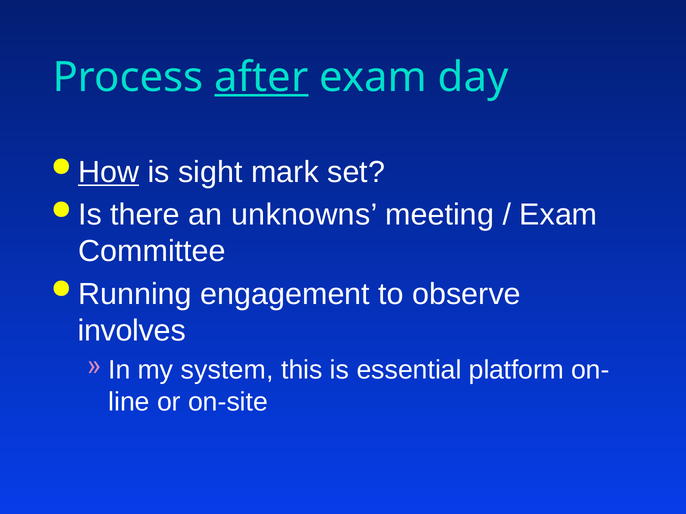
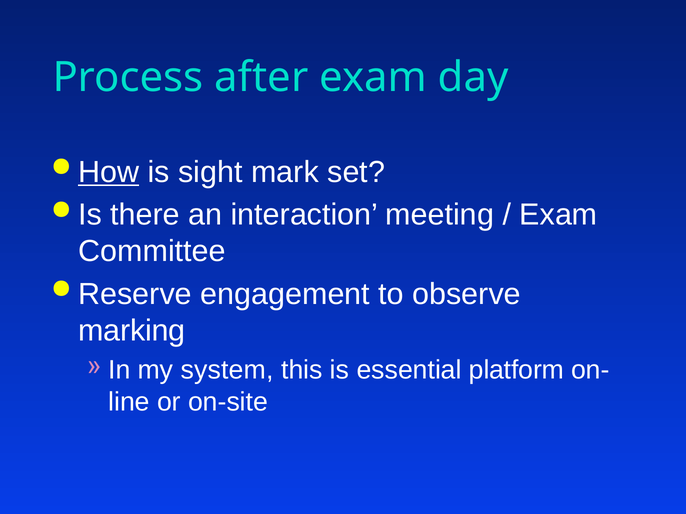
after underline: present -> none (261, 77)
unknowns: unknowns -> interaction (304, 215)
Running: Running -> Reserve (135, 294)
involves: involves -> marking (132, 331)
